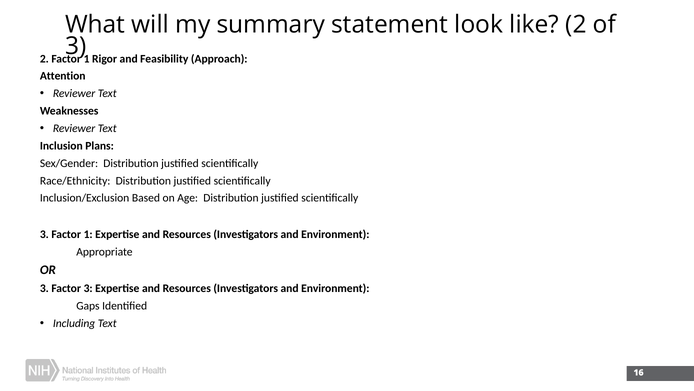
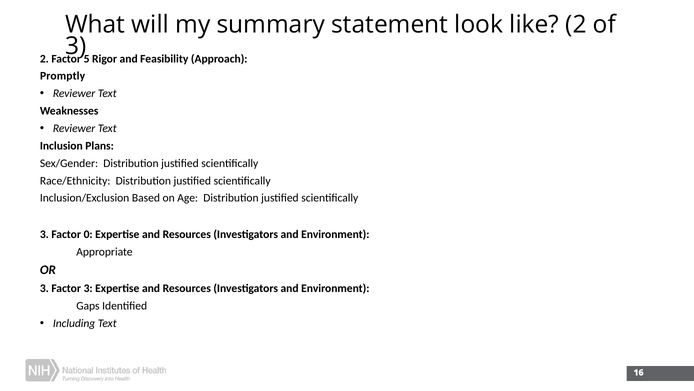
1: 1 -> 5 (87, 59)
Attention: Attention -> Promptly (63, 76)
3 Factor 1: 1 -> 0 (88, 234)
